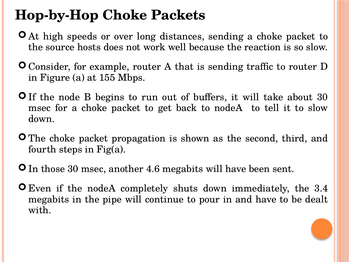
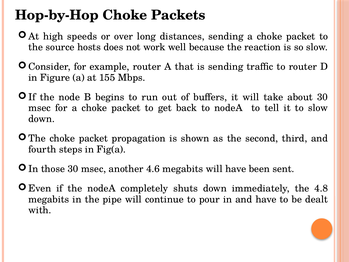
3.4: 3.4 -> 4.8 (321, 188)
